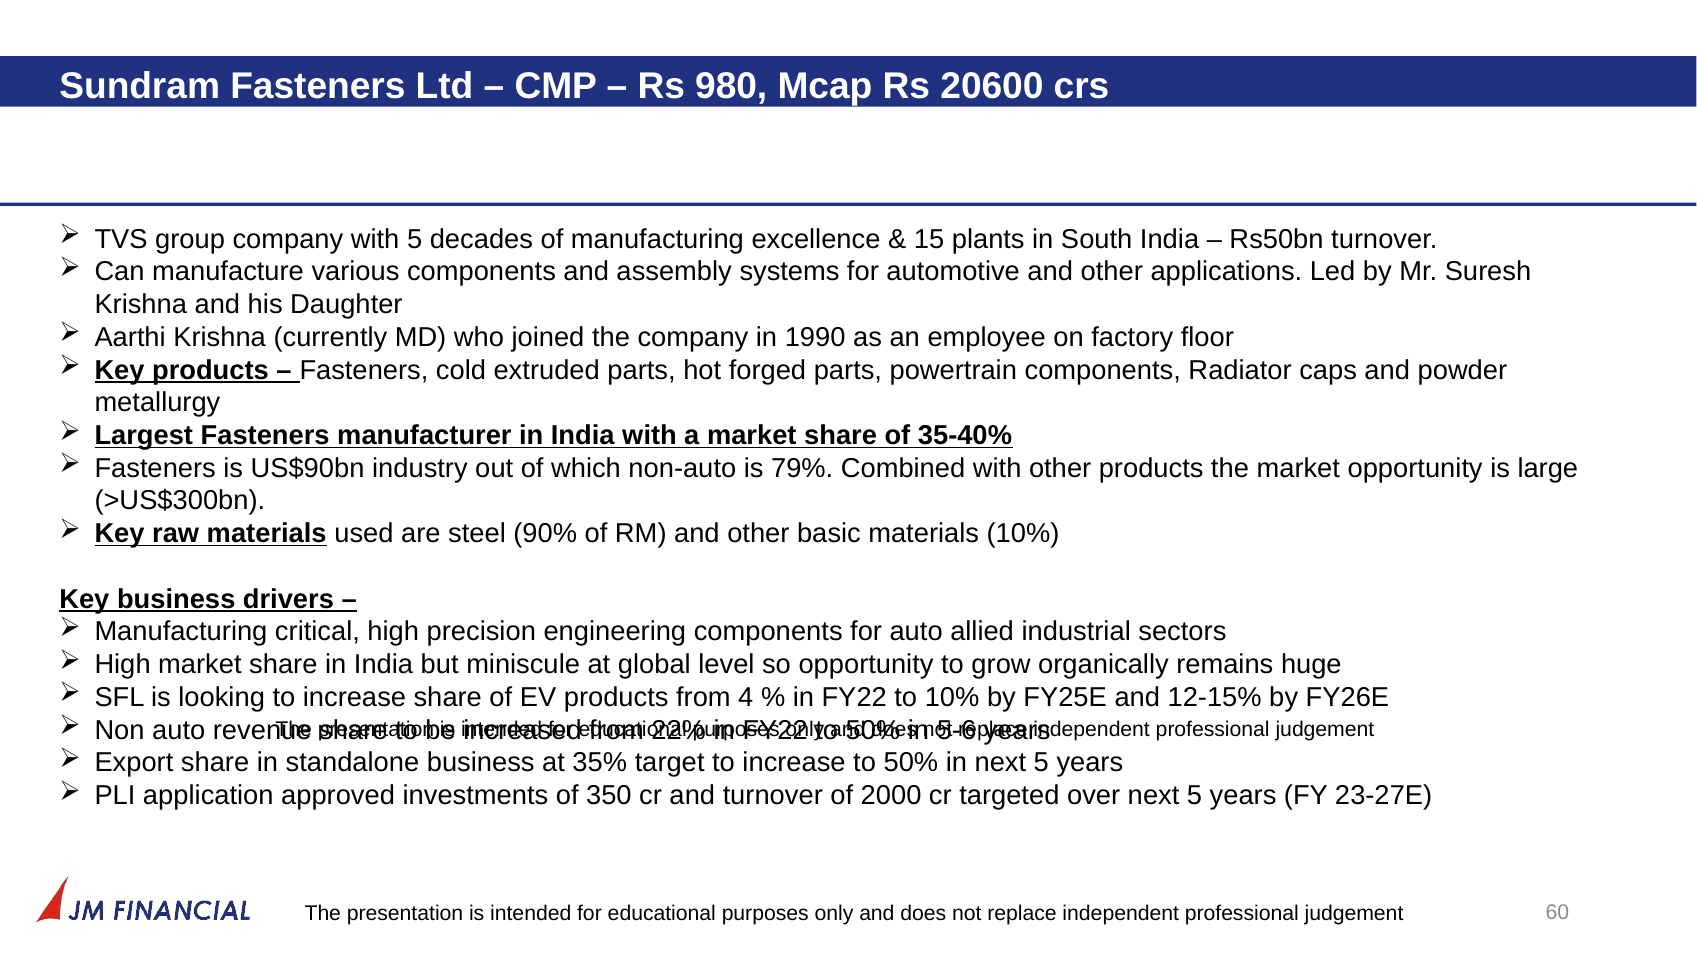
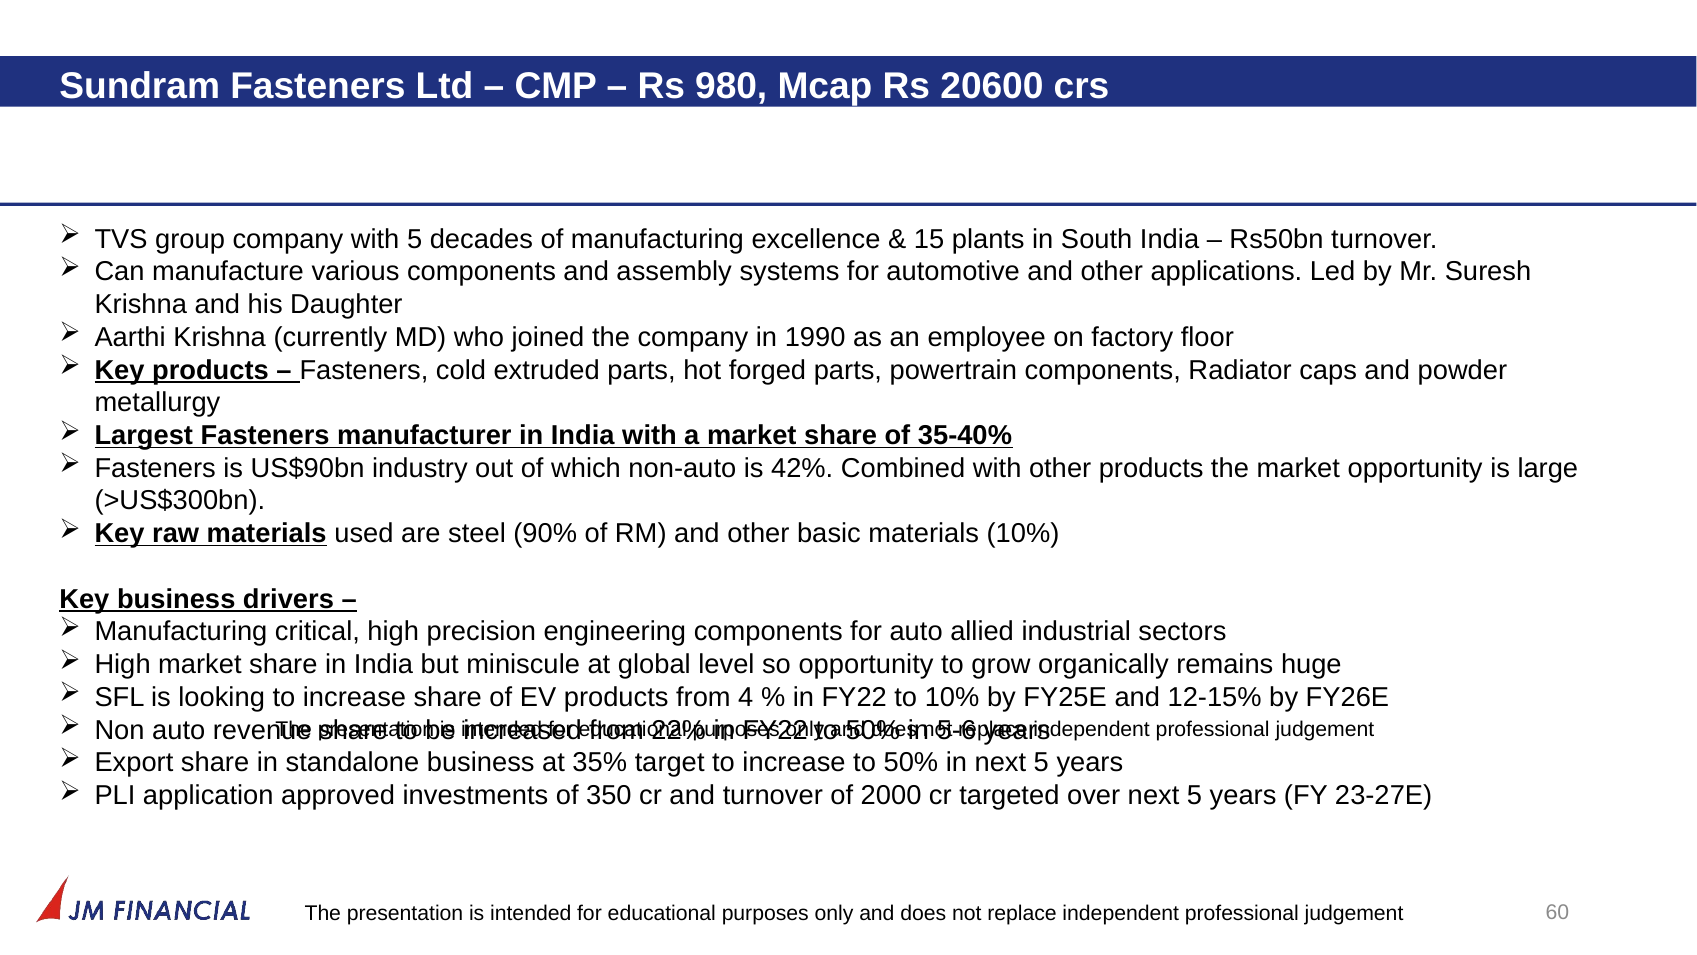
79%: 79% -> 42% (802, 468)
